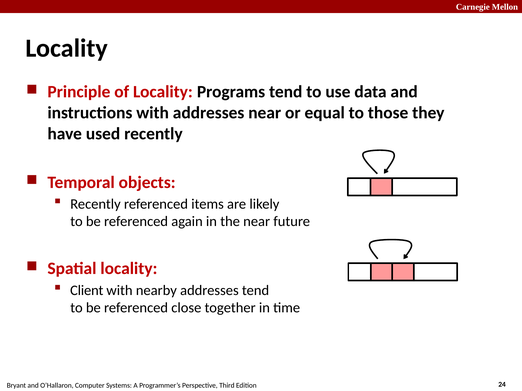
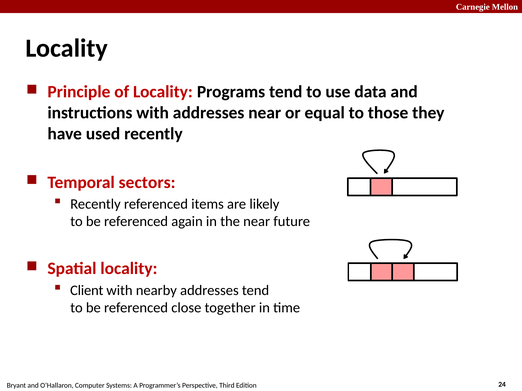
objects: objects -> sectors (147, 183)
